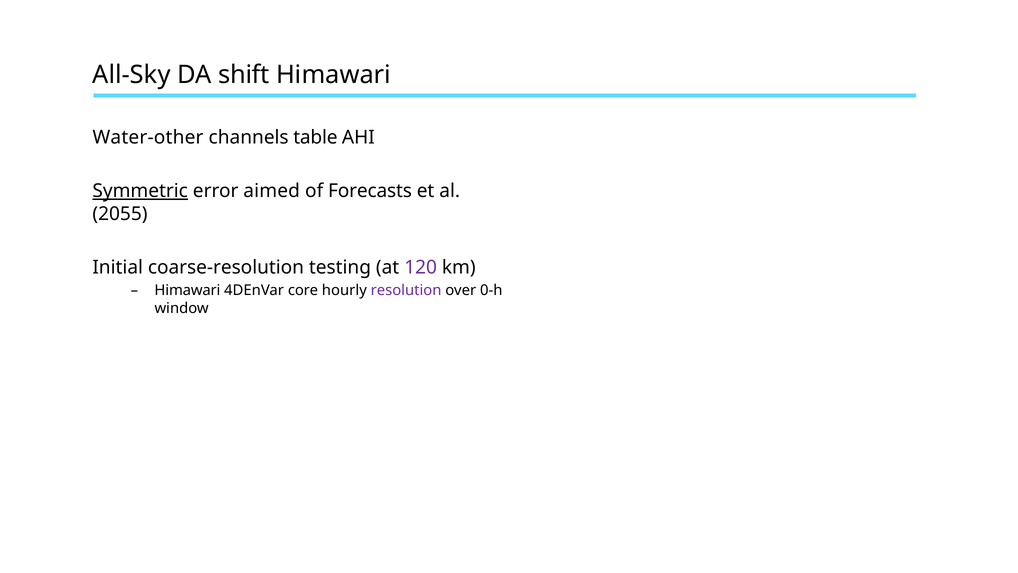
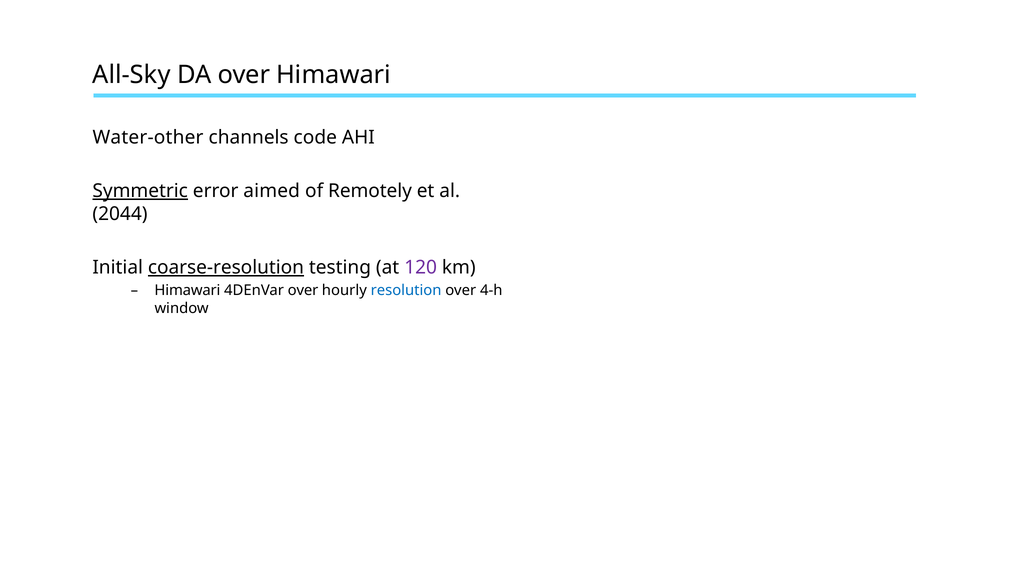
DA shift: shift -> over (244, 75)
table: table -> code (315, 138)
Forecasts: Forecasts -> Remotely (370, 191)
2055: 2055 -> 2044 (120, 214)
coarse-resolution underline: none -> present (226, 267)
4DEnVar core: core -> over (303, 290)
resolution colour: purple -> blue (406, 290)
0-h: 0-h -> 4-h (491, 290)
